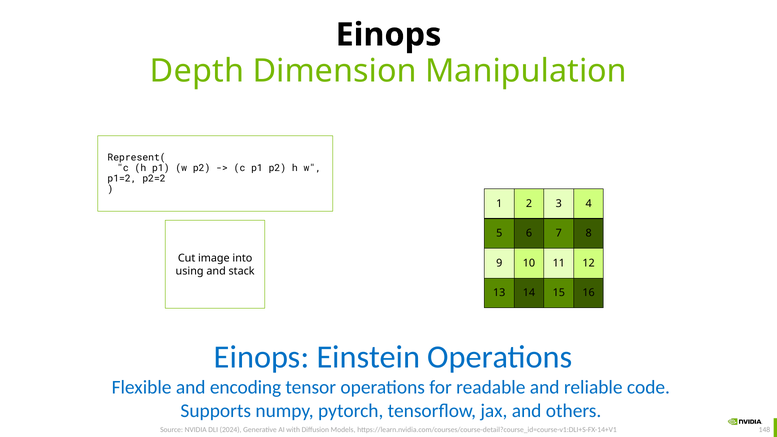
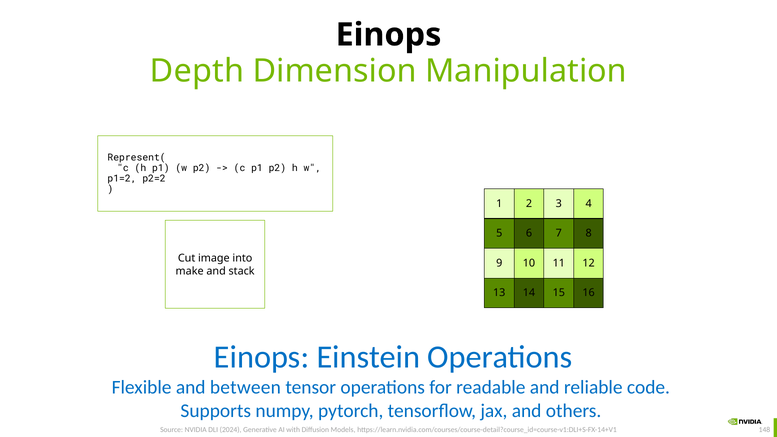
using: using -> make (190, 271)
encoding: encoding -> between (245, 388)
